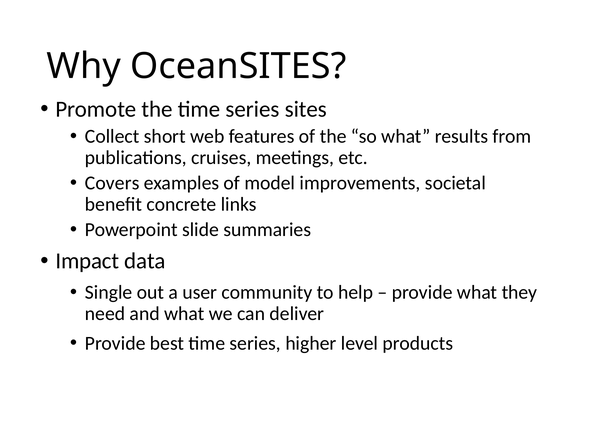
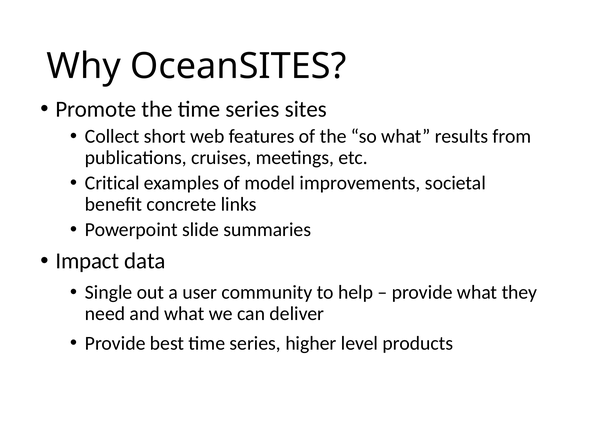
Covers: Covers -> Critical (112, 183)
